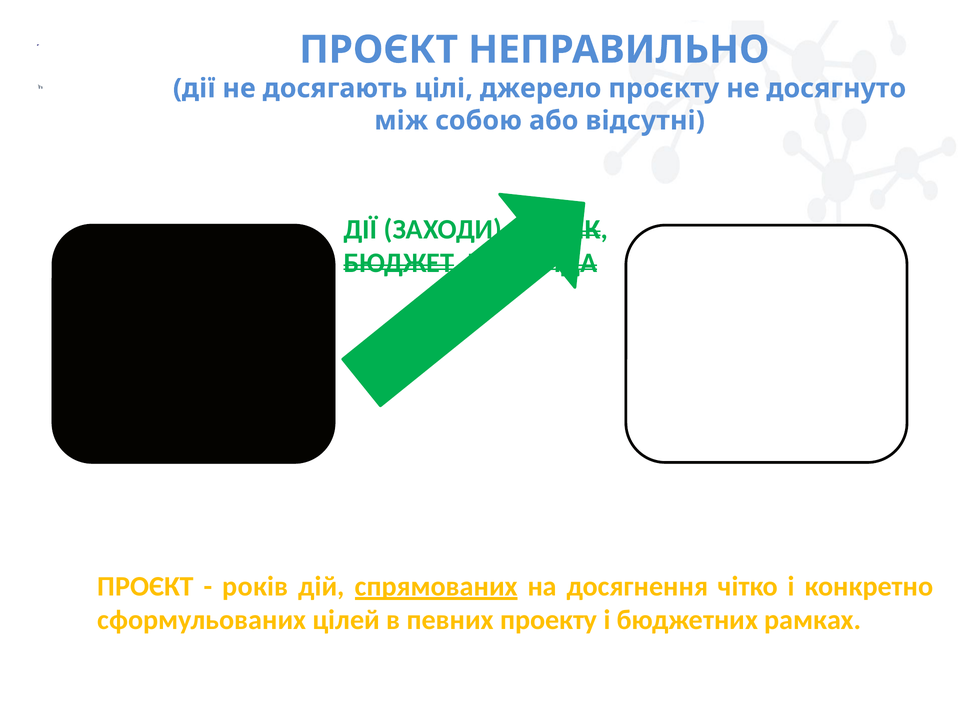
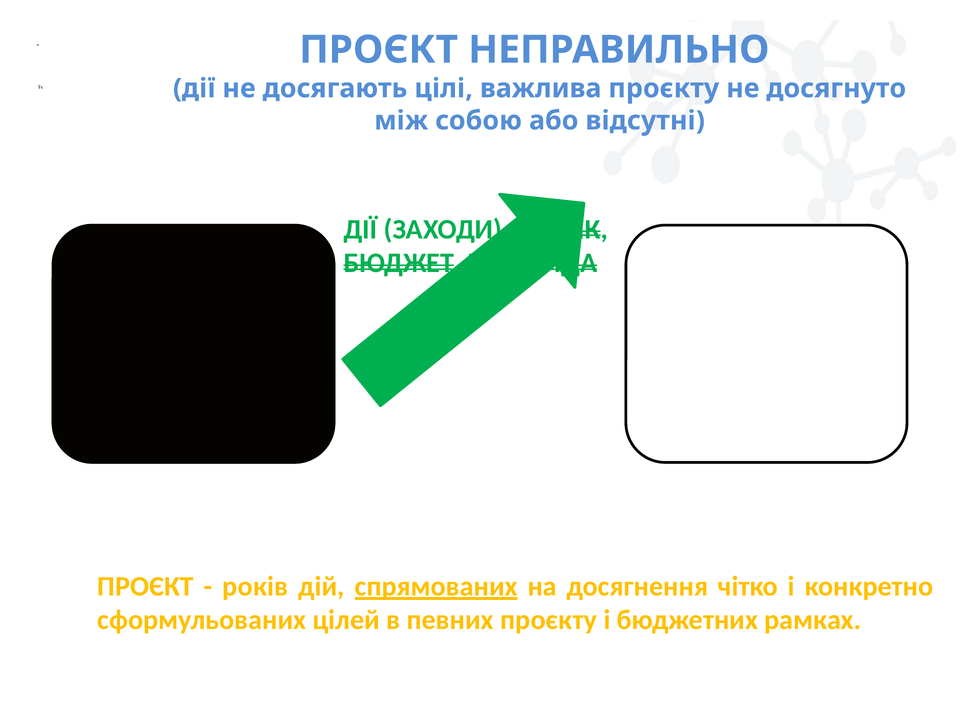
джерело: джерело -> важлива (541, 88)
певних проекту: проекту -> проєкту (549, 621)
